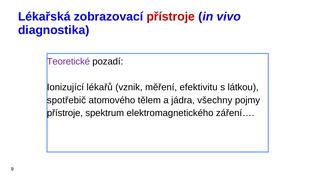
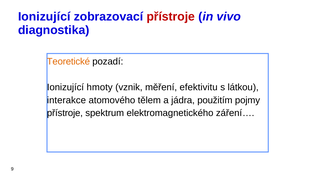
Lékařská: Lékařská -> Ionizující (44, 17)
Teoretické colour: purple -> orange (68, 61)
lékařů: lékařů -> hmoty (100, 87)
spotřebič: spotřebič -> interakce (66, 100)
všechny: všechny -> použitím (215, 100)
